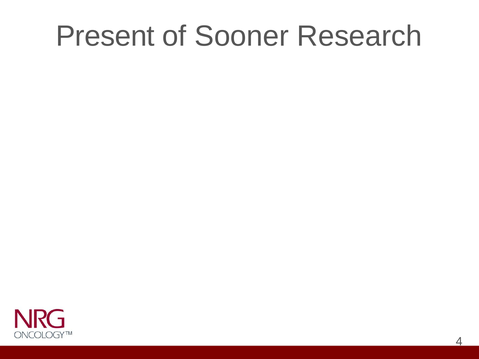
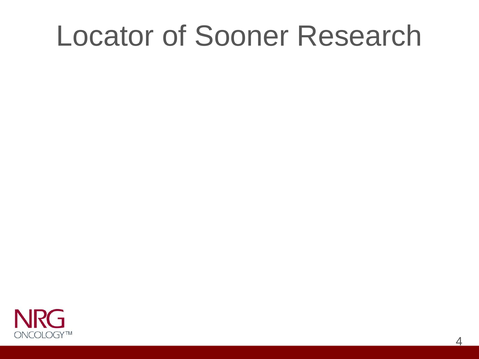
Present: Present -> Locator (105, 36)
